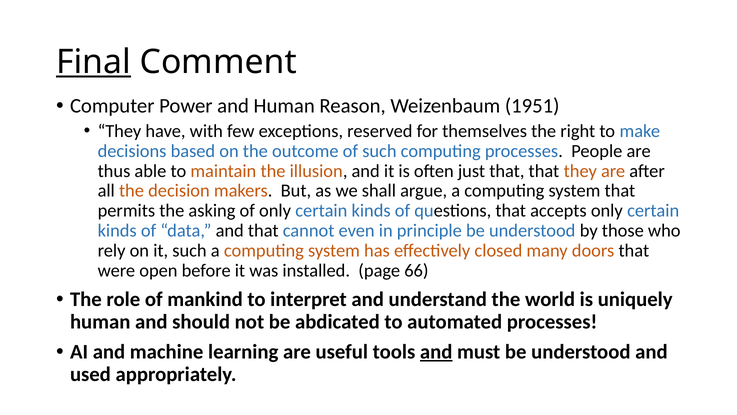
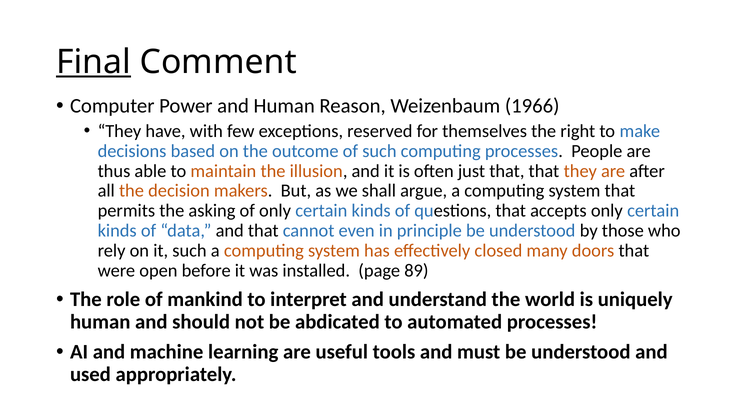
1951: 1951 -> 1966 (532, 106)
66: 66 -> 89 (416, 270)
and underline: present -> none (436, 352)
